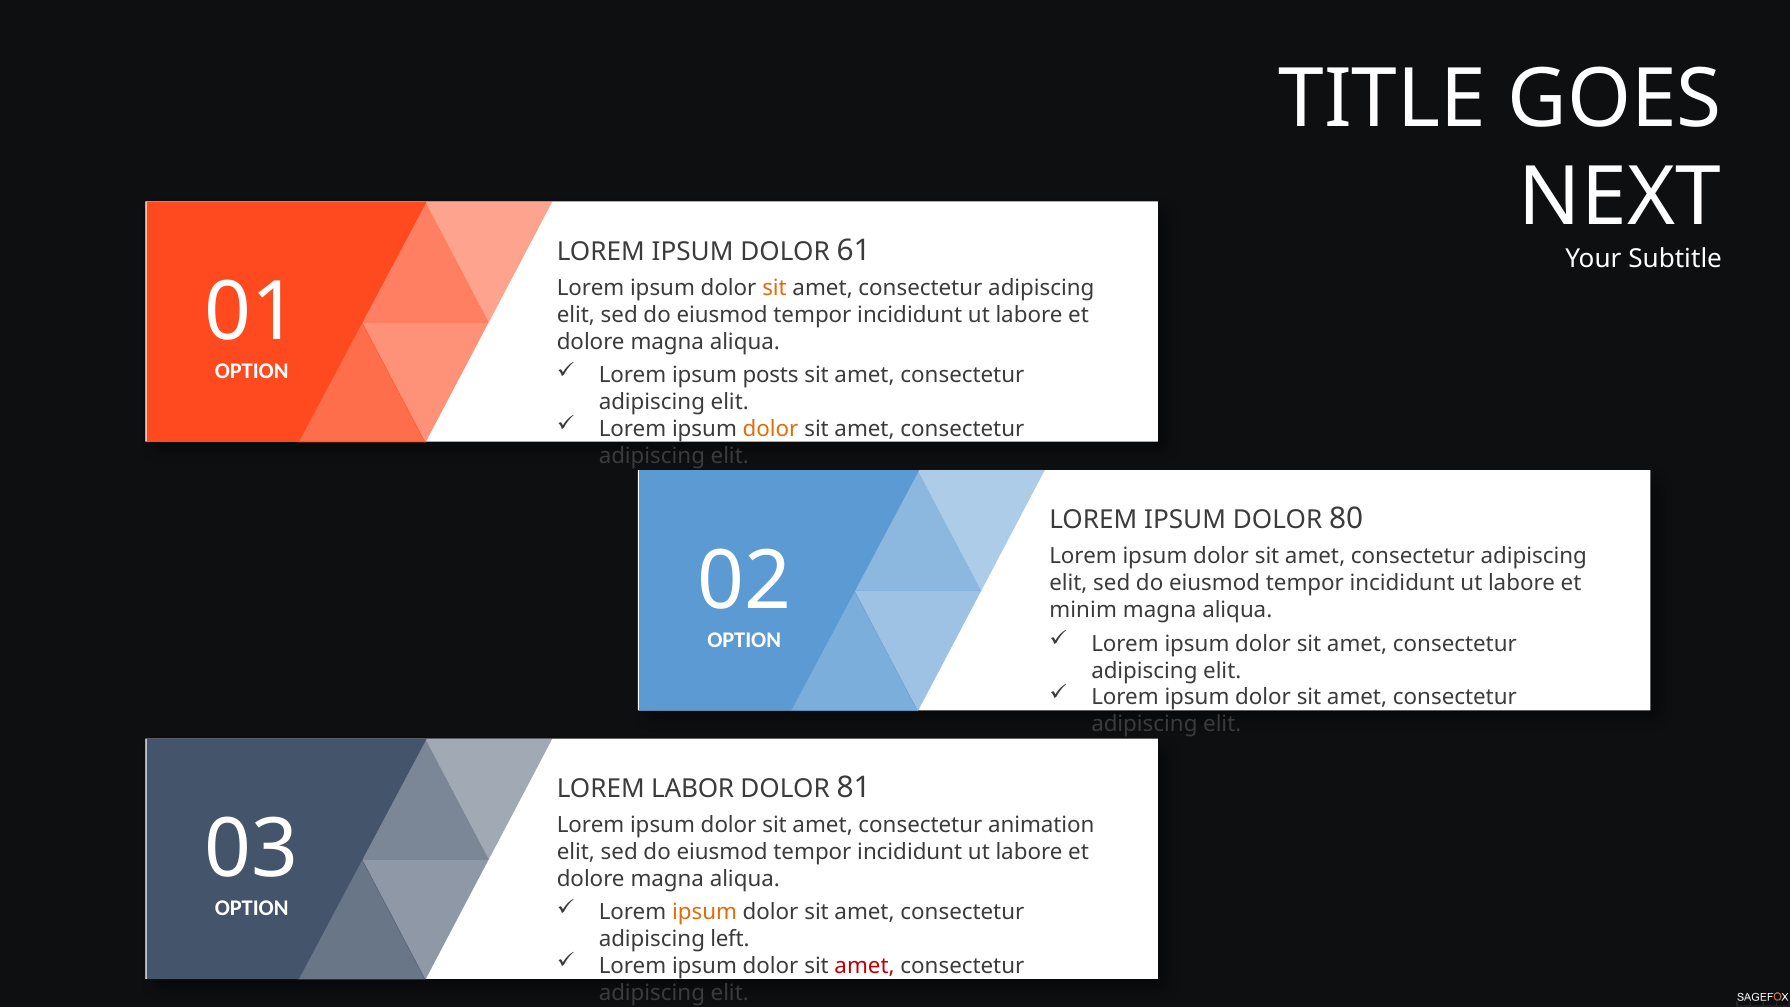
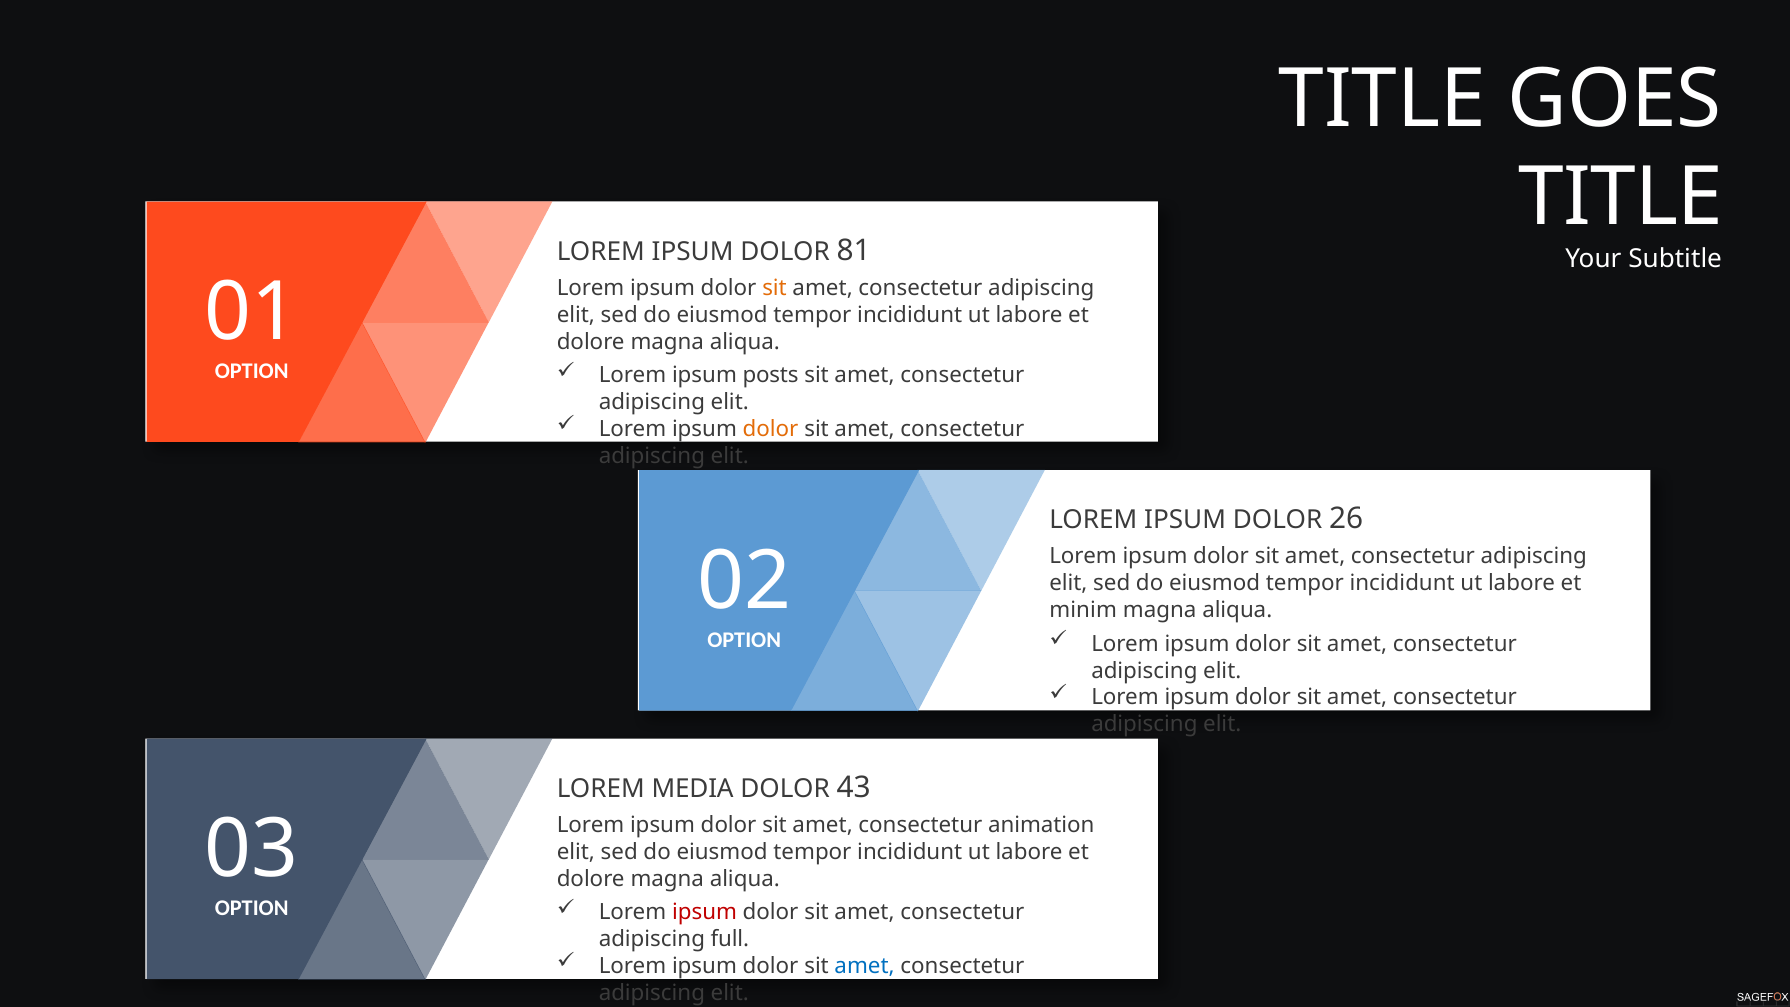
NEXT: NEXT -> TITLE (1621, 198)
61: 61 -> 81 (854, 250)
80: 80 -> 26 (1346, 519)
LABOR: LABOR -> MEDIA (693, 789)
81: 81 -> 43 (854, 787)
ipsum colour: orange -> red (705, 912)
left: left -> full (730, 939)
amet colour: red -> blue (865, 966)
